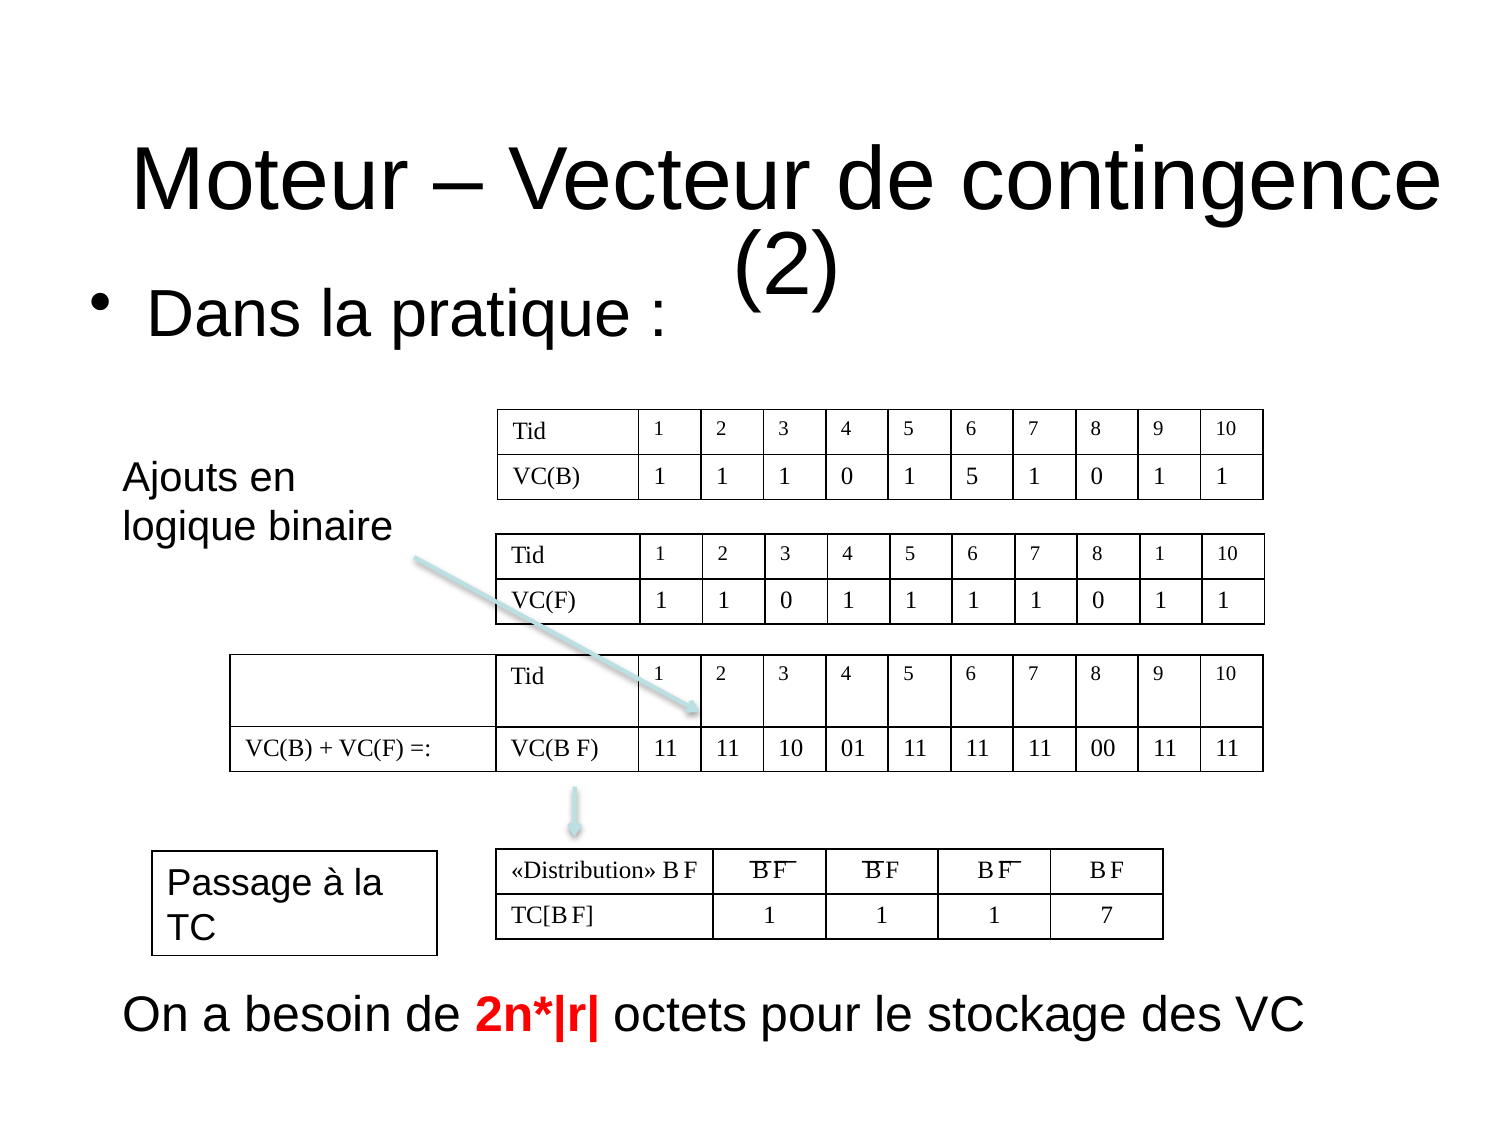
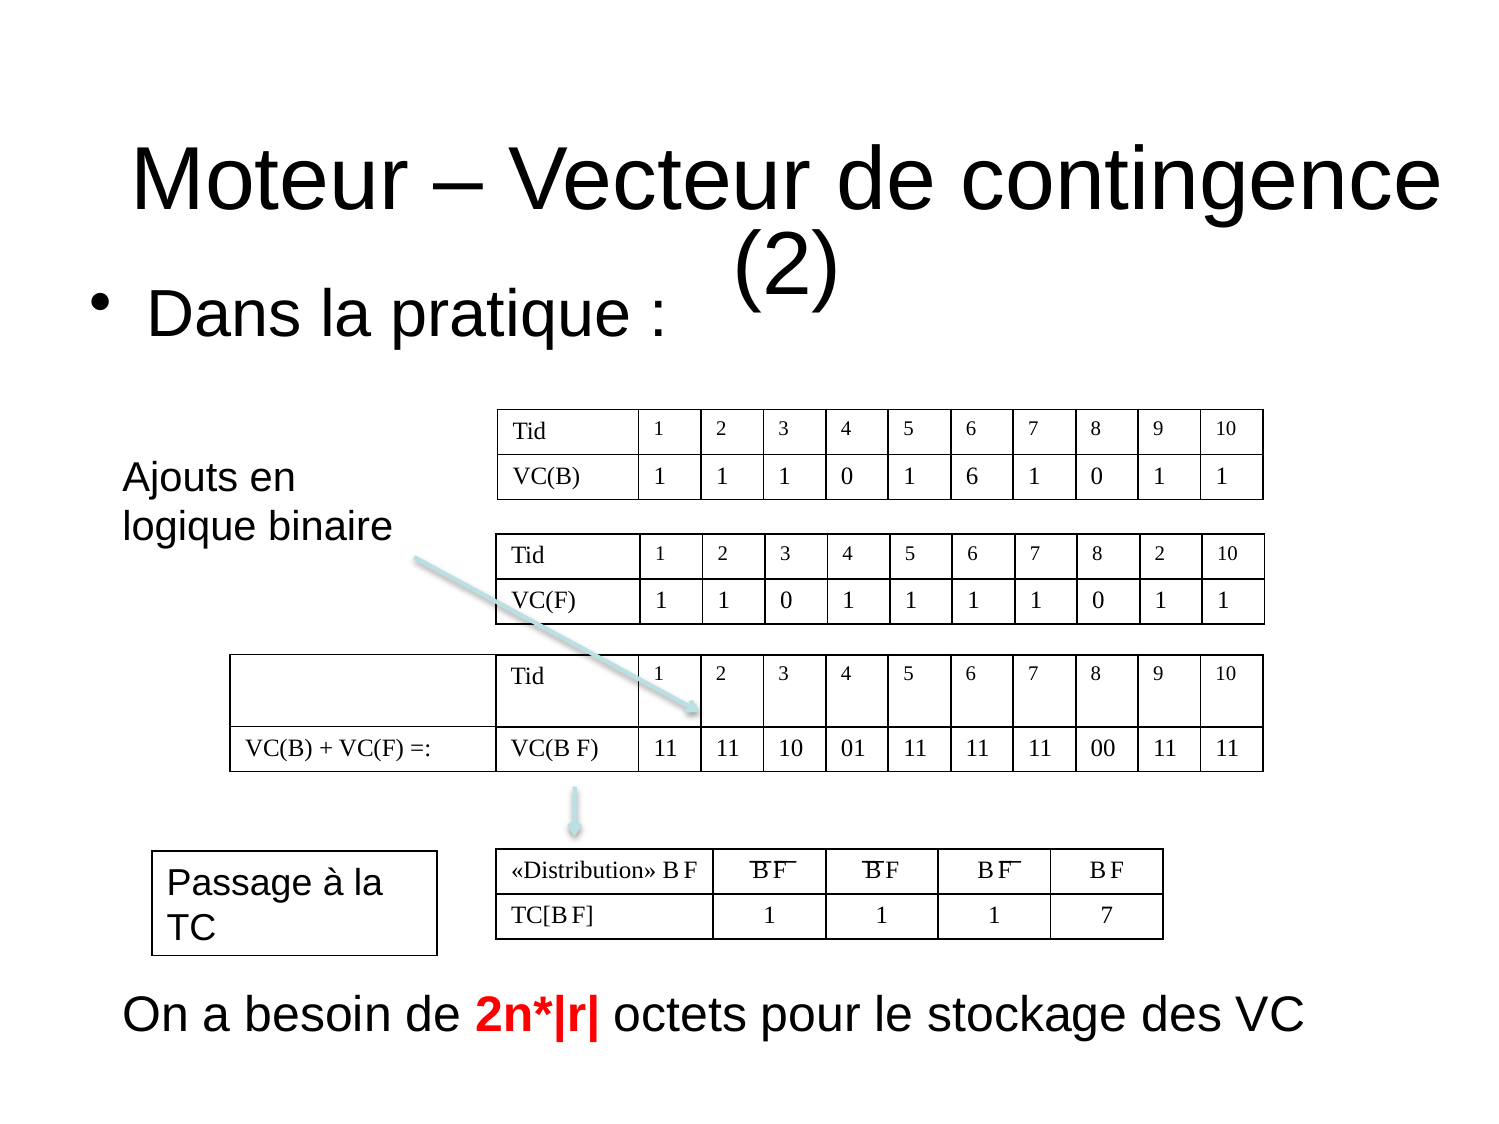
1 5: 5 -> 6 (972, 476)
8 1: 1 -> 2 (1160, 553)
